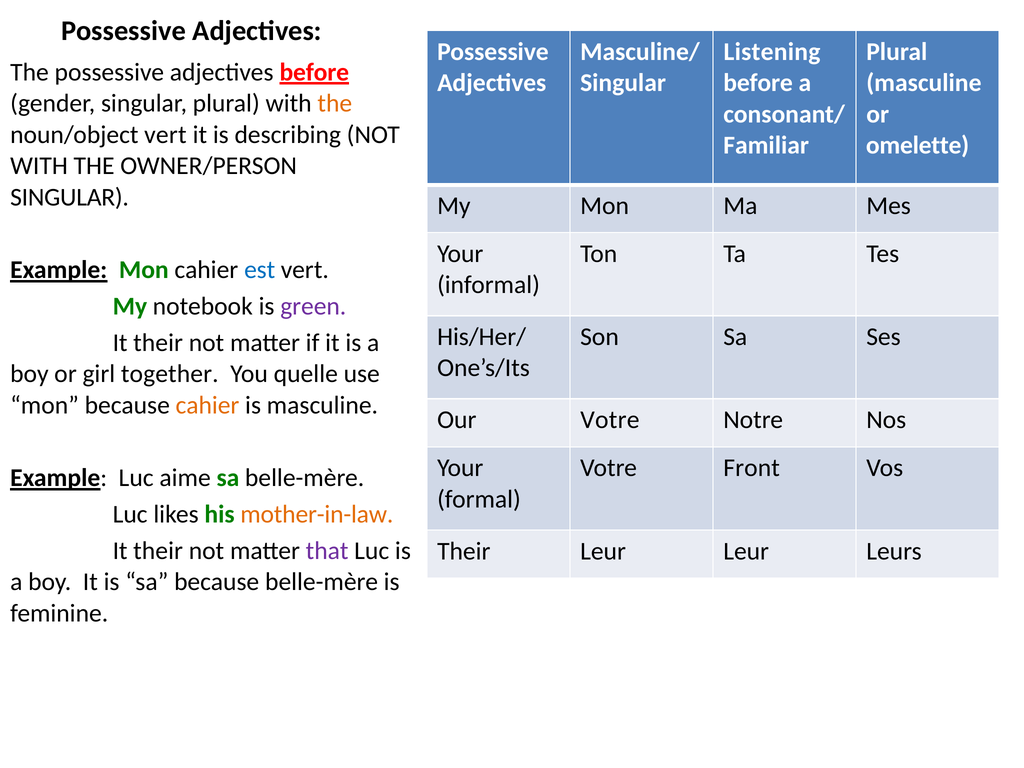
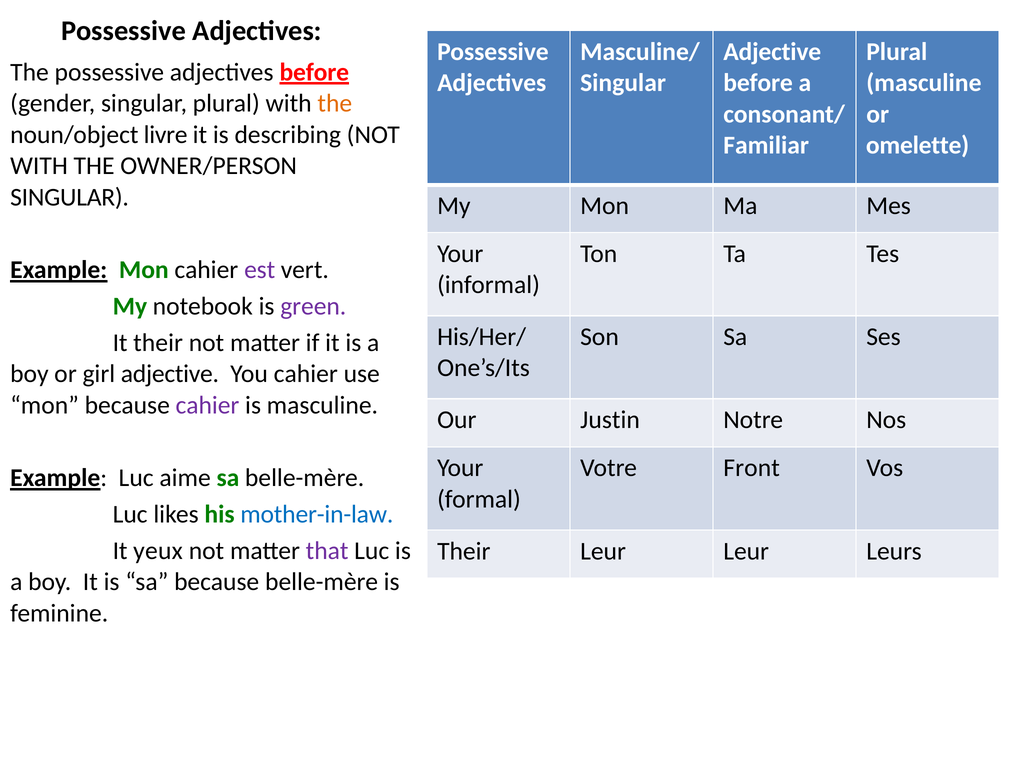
Listening: Listening -> Adjective (772, 52)
noun/object vert: vert -> livre (166, 135)
est colour: blue -> purple (260, 270)
girl together: together -> adjective (170, 374)
You quelle: quelle -> cahier (306, 374)
cahier colour: orange -> purple (207, 405)
Our Votre: Votre -> Justin (610, 420)
mother-in-law colour: orange -> blue (317, 514)
their: their -> yeux (158, 551)
